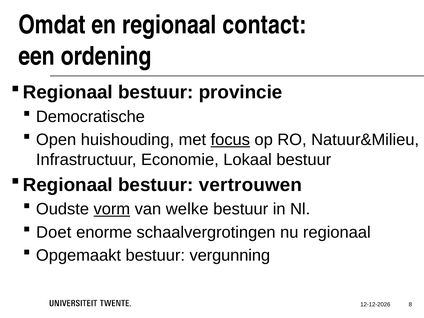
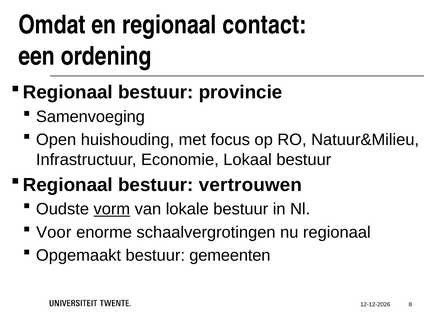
Democratische: Democratische -> Samenvoeging (90, 117)
focus underline: present -> none (230, 140)
welke: welke -> lokale (187, 209)
Doet: Doet -> Voor (54, 232)
vergunning: vergunning -> gemeenten (230, 255)
